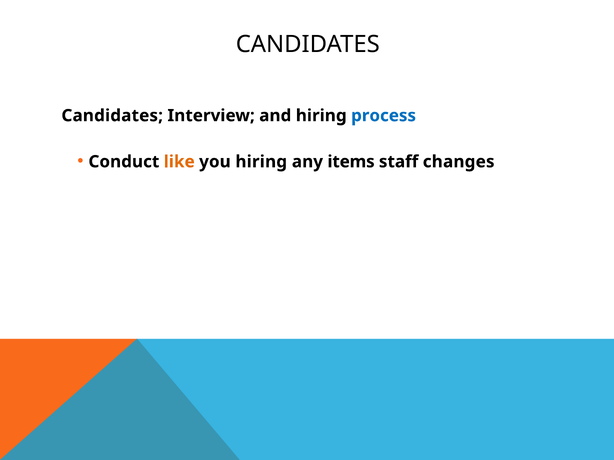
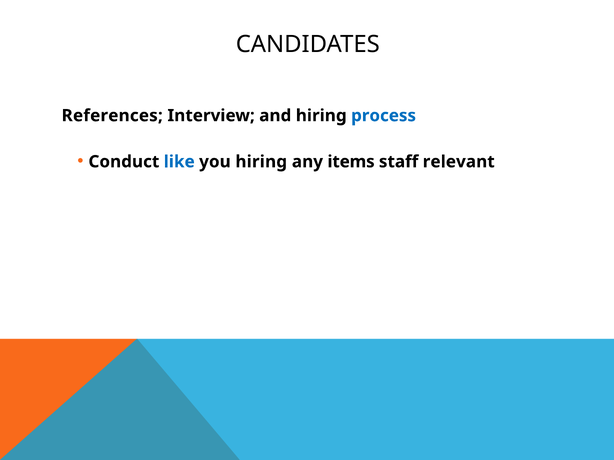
Candidates: Candidates -> References (112, 116)
like colour: orange -> blue (179, 162)
changes: changes -> relevant (459, 162)
